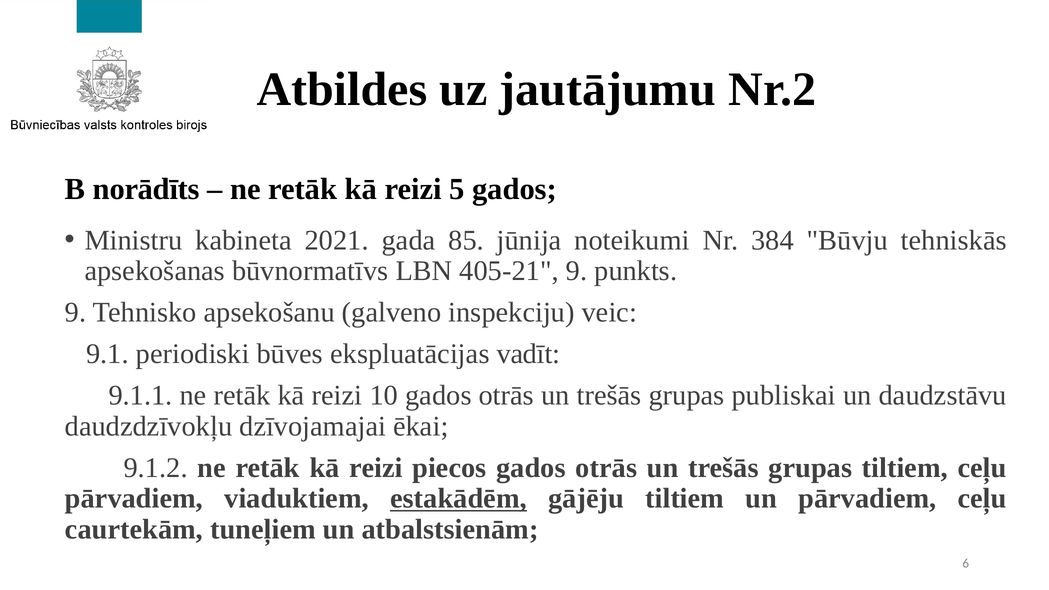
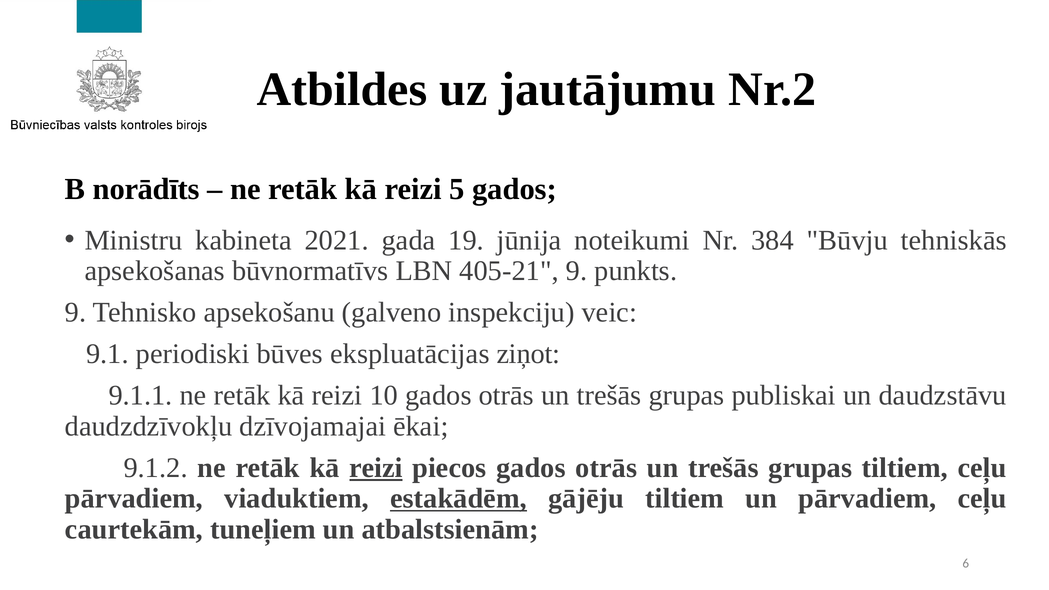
85: 85 -> 19 (466, 240)
vadīt: vadīt -> ziņot (528, 354)
reizi underline: none -> present (376, 468)
